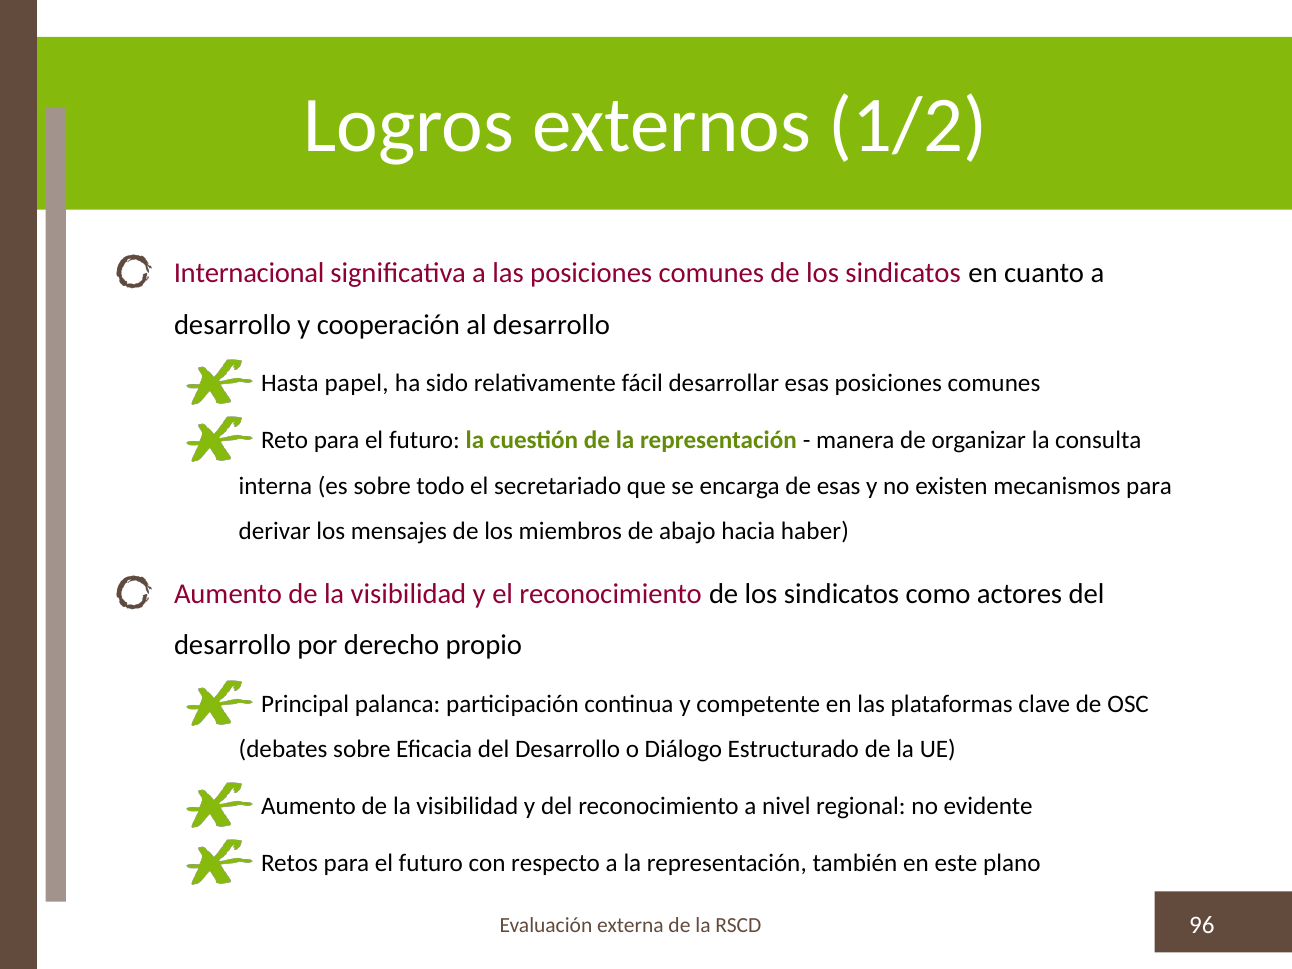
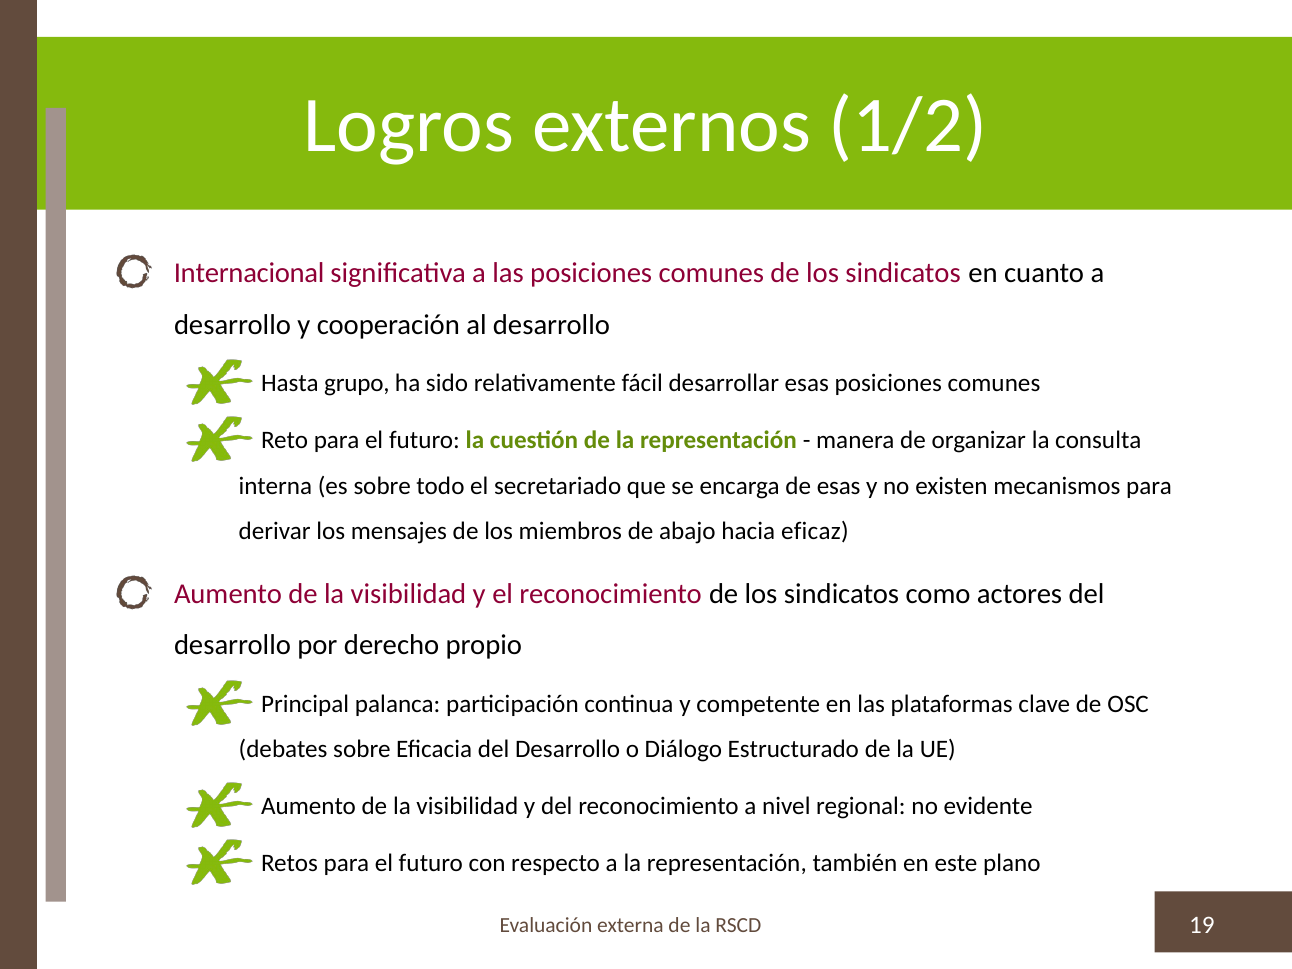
papel: papel -> grupo (357, 384)
haber: haber -> eficaz (815, 531)
96: 96 -> 19 (1202, 925)
